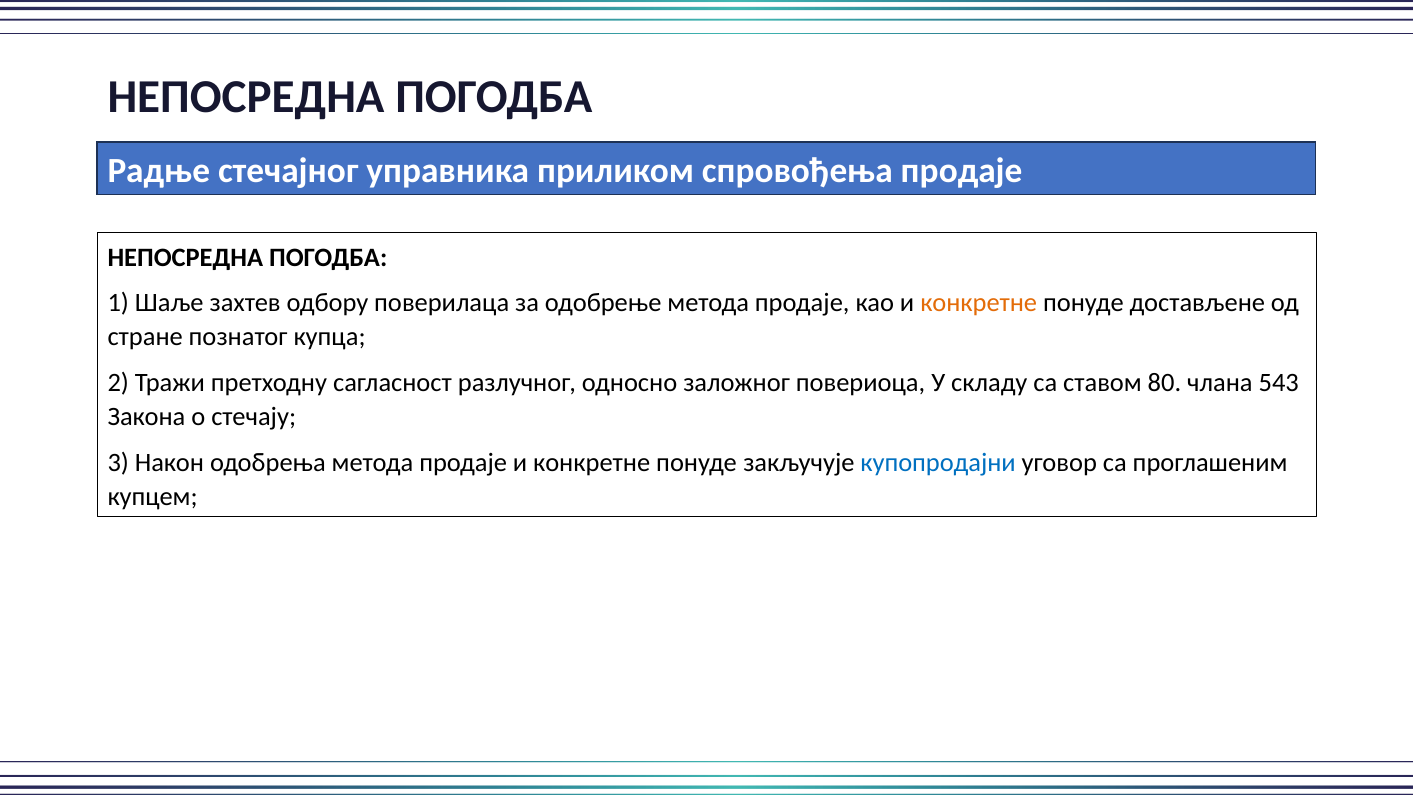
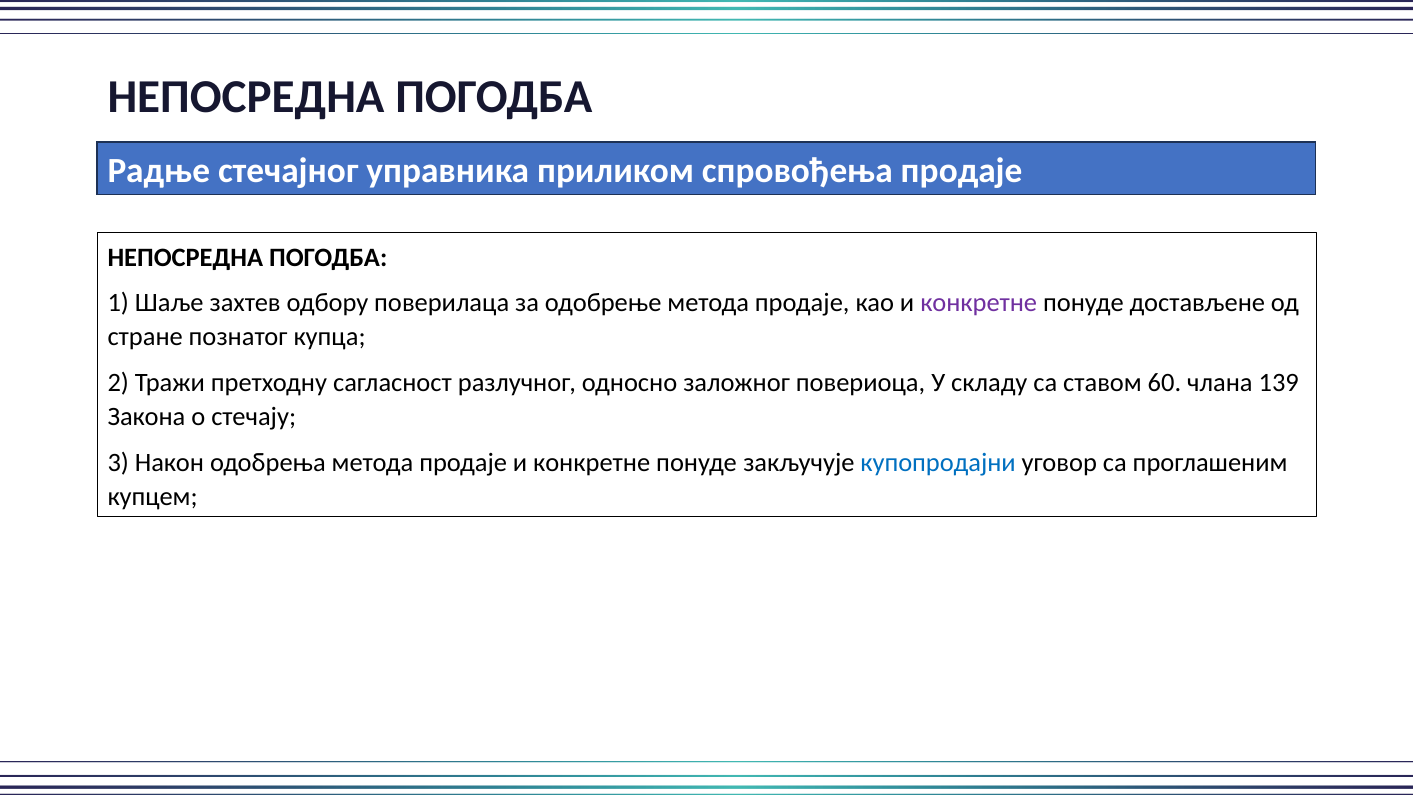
конкретне colour: orange -> purple (979, 303)
80: 80 -> 60 (1164, 383)
543: 543 -> 139 (1279, 383)
